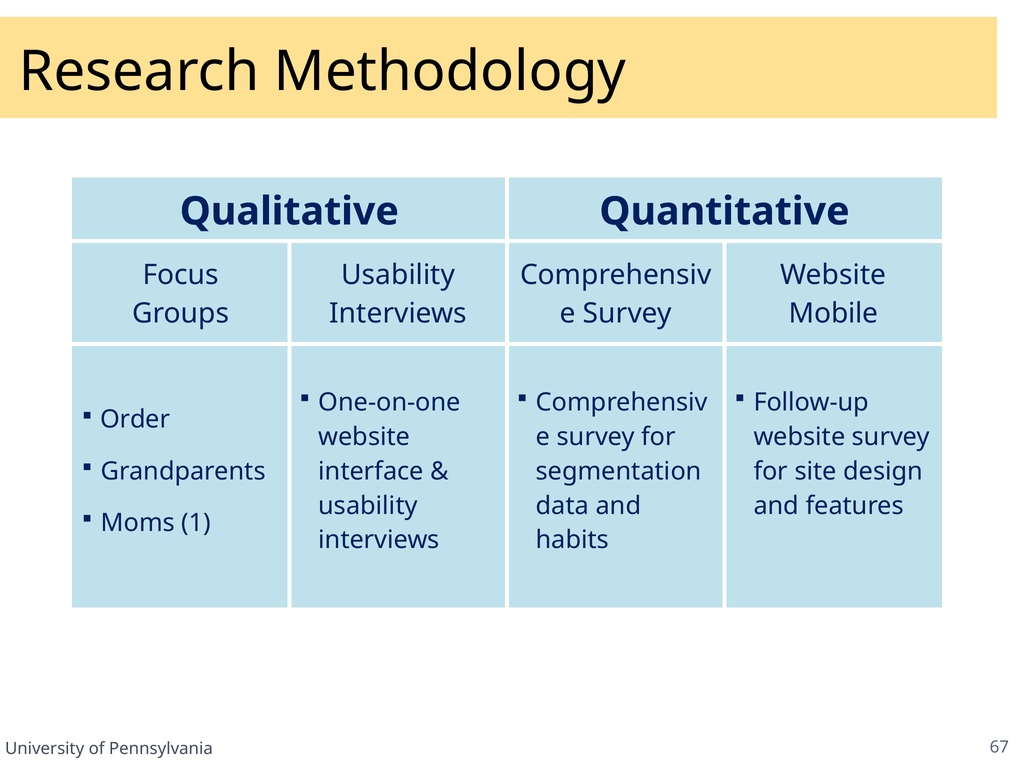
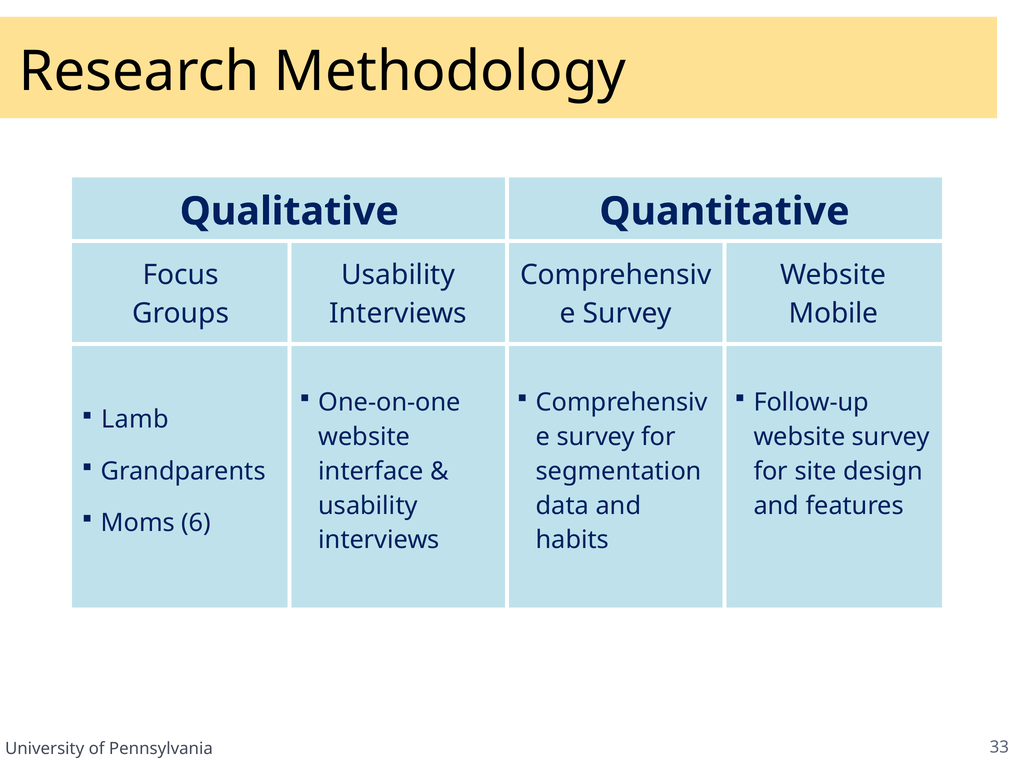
Order: Order -> Lamb (135, 420)
1: 1 -> 6 (196, 523)
67: 67 -> 33 (999, 748)
